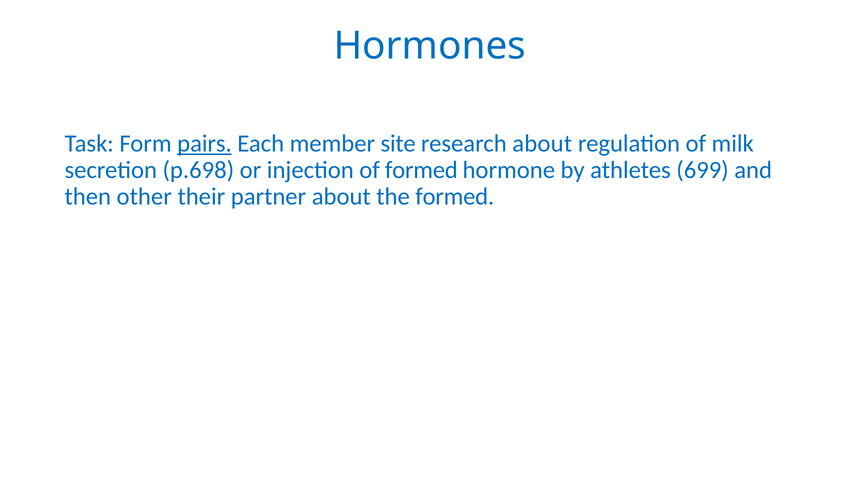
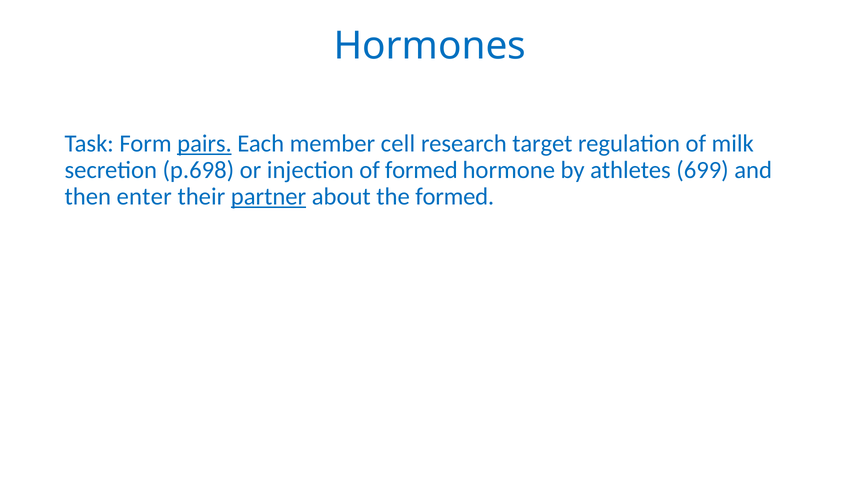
site: site -> cell (398, 143)
research about: about -> target (542, 143)
other: other -> enter (144, 197)
partner underline: none -> present (269, 197)
